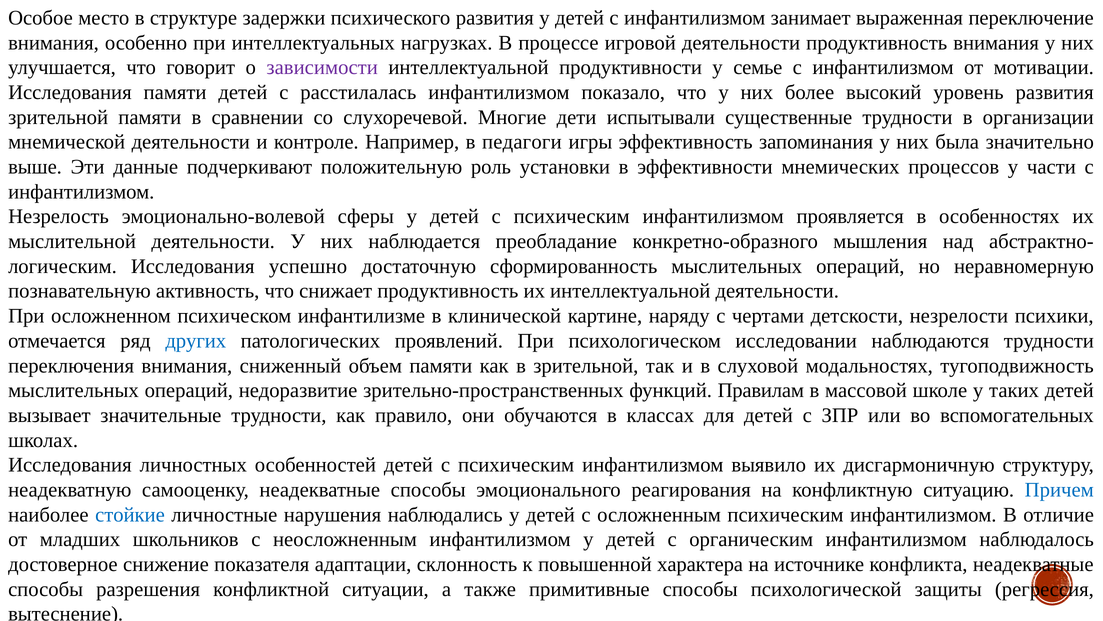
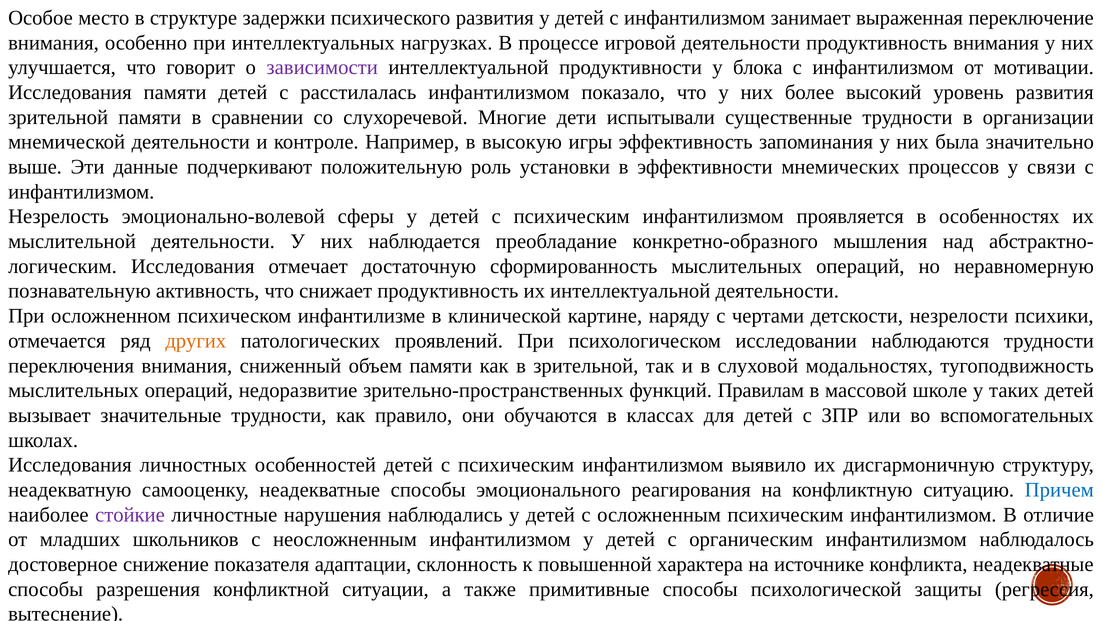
семье: семье -> блока (758, 68)
педагоги: педагоги -> высокую (522, 142)
части: части -> связи (1051, 167)
успешно: успешно -> отмечает (308, 266)
других colour: blue -> orange (196, 341)
стойкие colour: blue -> purple (130, 514)
